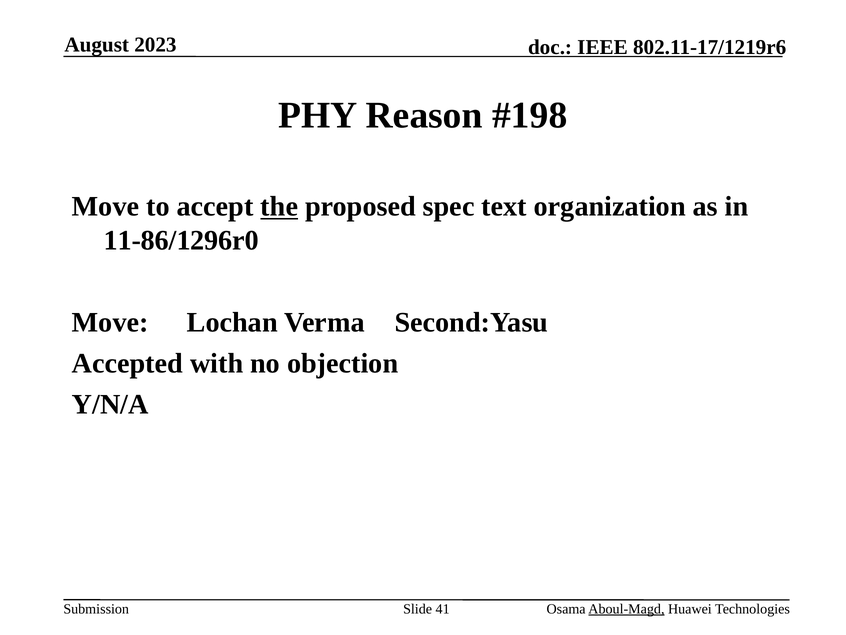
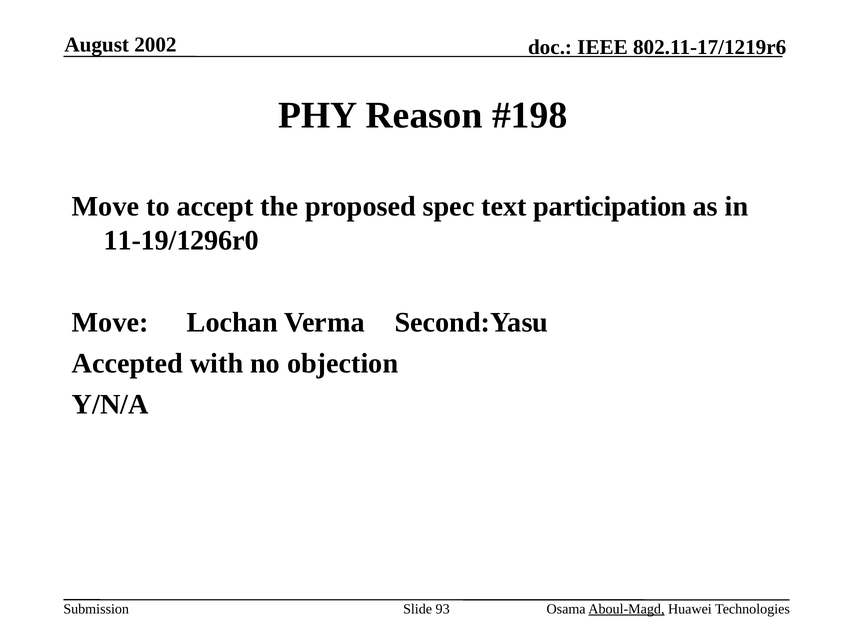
2023: 2023 -> 2002 (155, 45)
the underline: present -> none (279, 206)
organization: organization -> participation (610, 206)
11-86/1296r0: 11-86/1296r0 -> 11-19/1296r0 (181, 240)
41: 41 -> 93 (443, 609)
